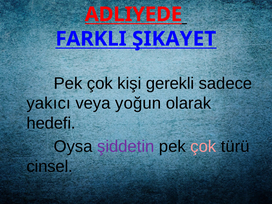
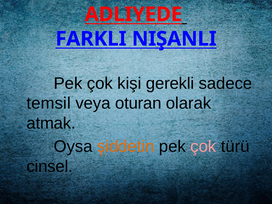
ŞIKAYET: ŞIKAYET -> NIŞANLI (174, 39)
yakıcı: yakıcı -> temsil (49, 103)
yoğun: yoğun -> oturan (138, 103)
hedefi: hedefi -> atmak (51, 123)
şiddetin colour: purple -> orange (126, 146)
